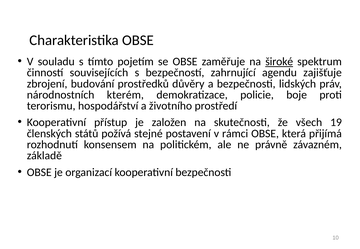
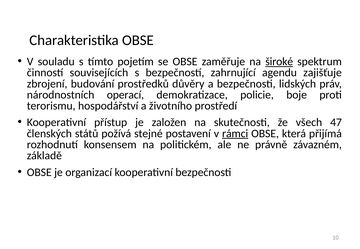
kterém: kterém -> operací (125, 95)
19: 19 -> 47 (336, 123)
rámci underline: none -> present (235, 134)
